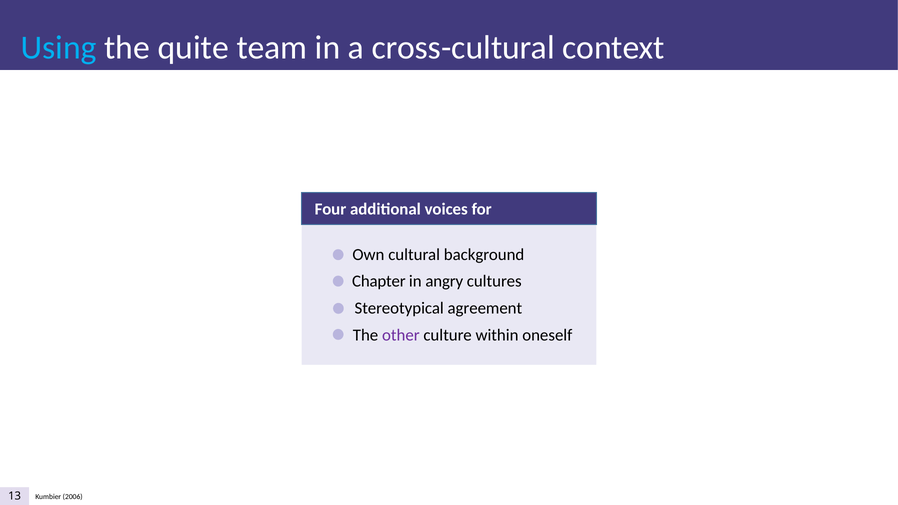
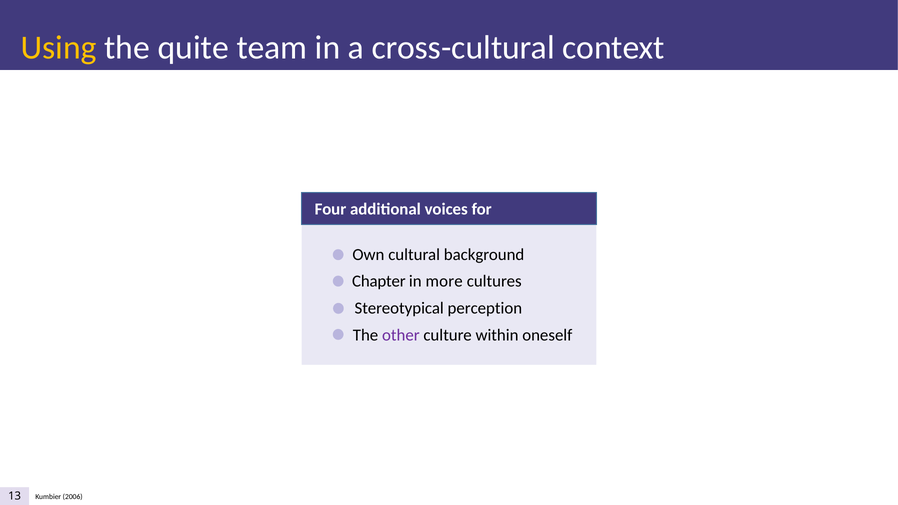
Using colour: light blue -> yellow (59, 48)
angry: angry -> more (444, 281)
agreement: agreement -> perception (485, 308)
